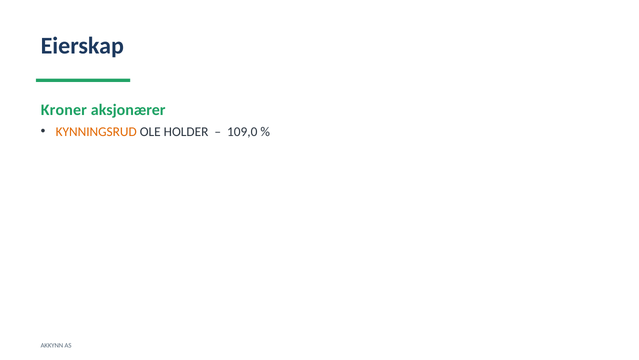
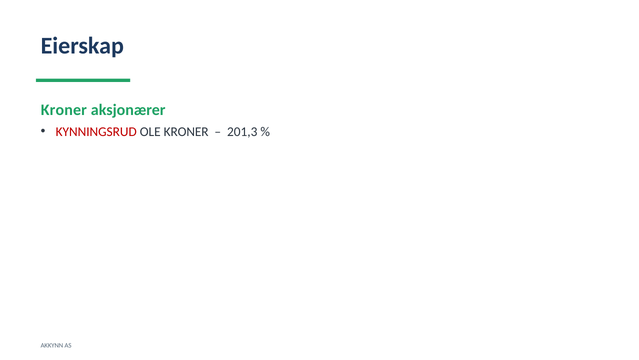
KYNNINGSRUD colour: orange -> red (96, 131)
OLE HOLDER: HOLDER -> KRONER (186, 131)
109,0: 109,0 -> 201,3 (242, 131)
